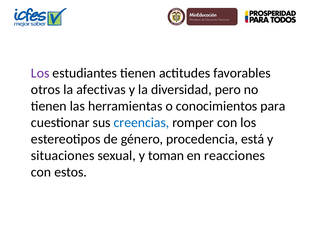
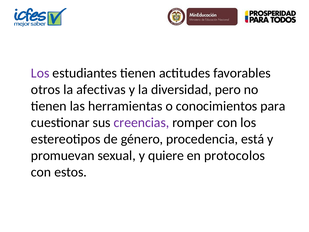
creencias colour: blue -> purple (142, 123)
situaciones: situaciones -> promuevan (63, 155)
toman: toman -> quiere (166, 155)
reacciones: reacciones -> protocolos (235, 155)
